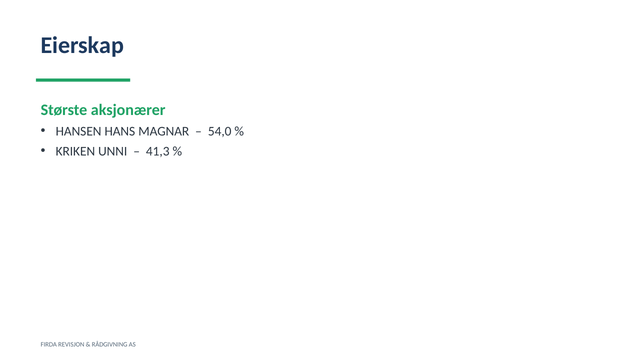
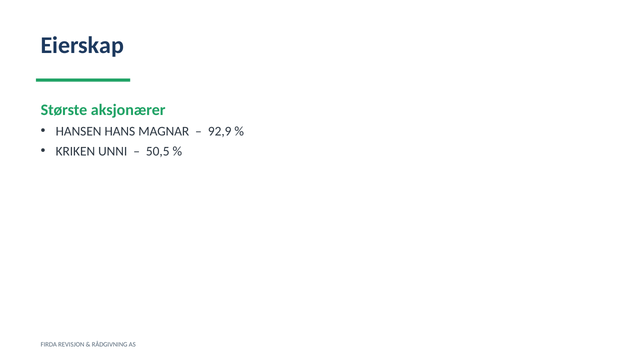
54,0: 54,0 -> 92,9 (220, 131)
41,3: 41,3 -> 50,5 (158, 151)
